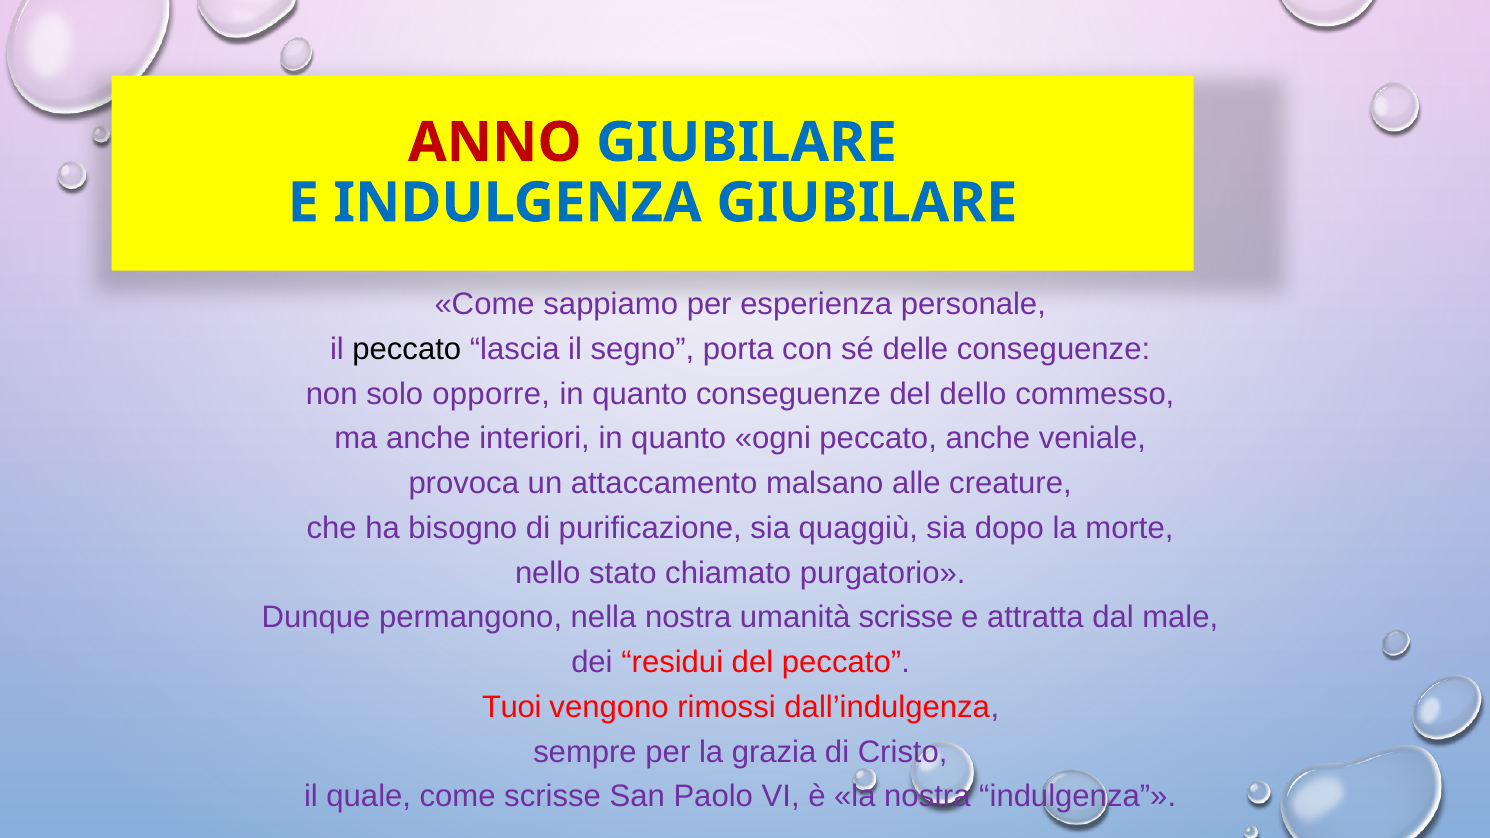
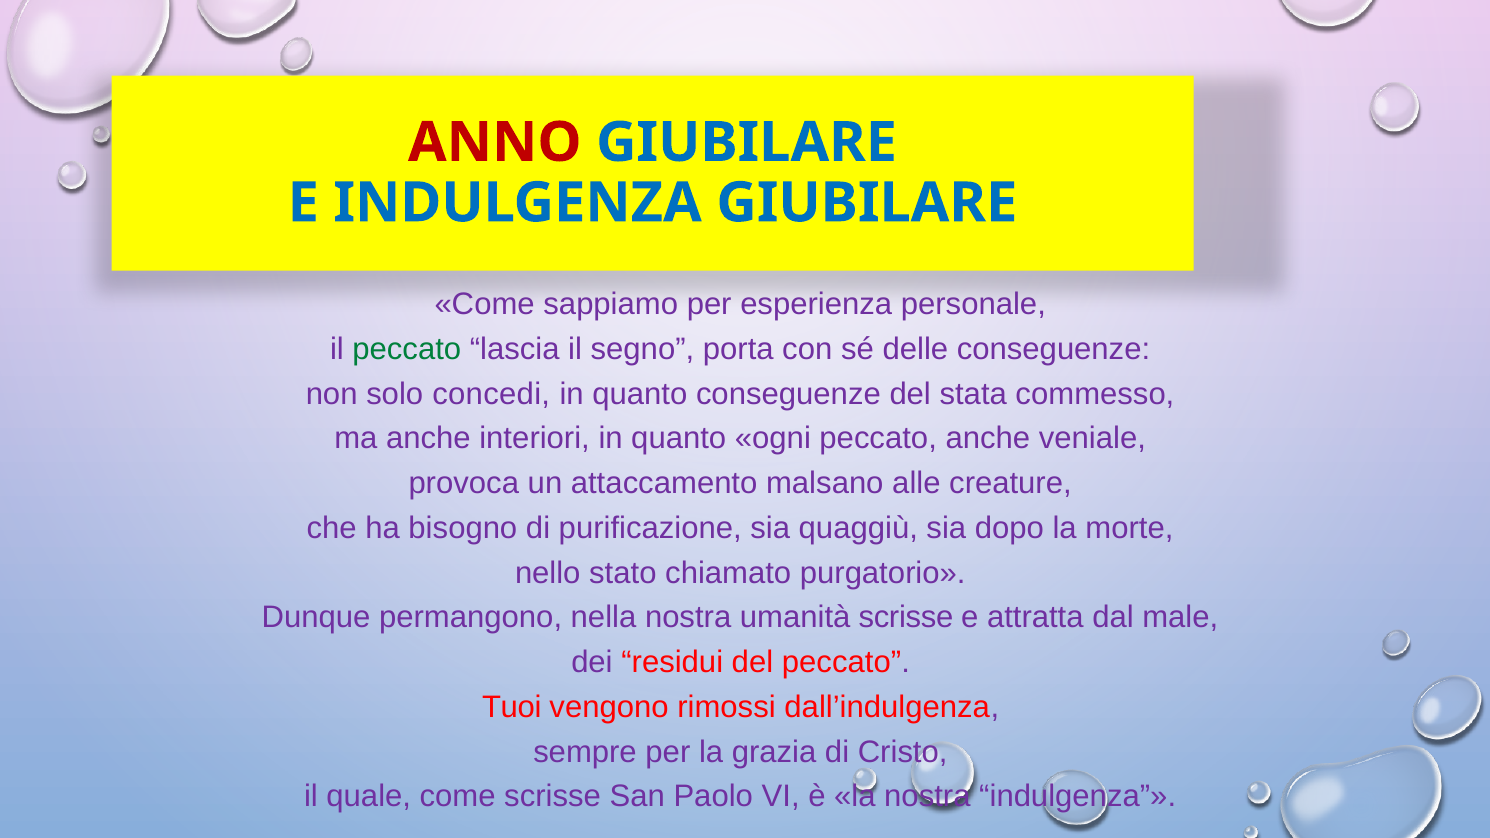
peccato colour: black -> green (407, 349)
opporre: opporre -> concedi (491, 394)
dello: dello -> stata (973, 394)
